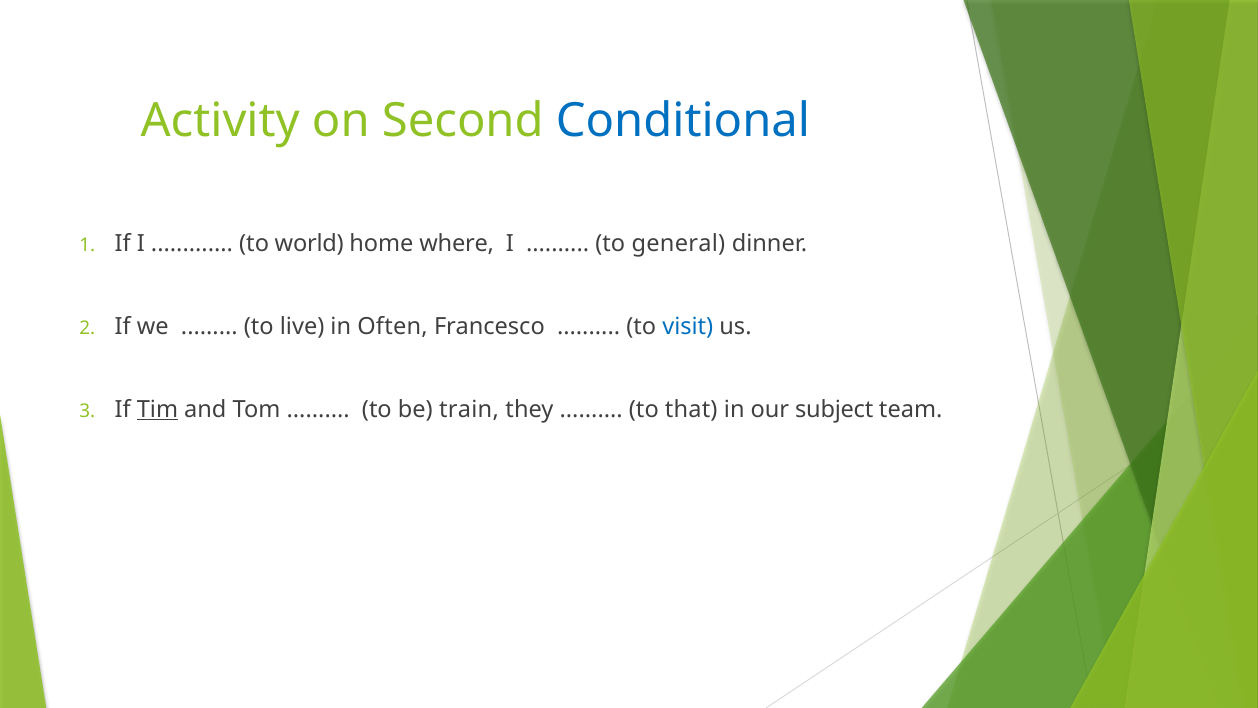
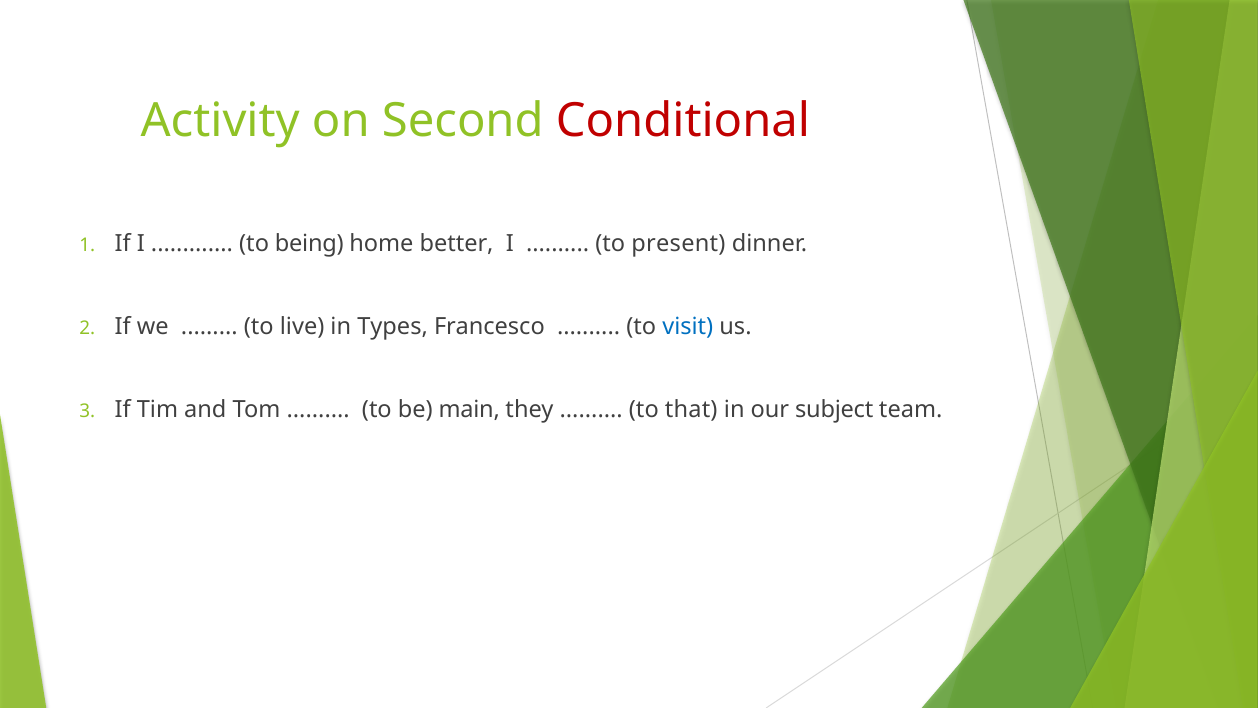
Conditional colour: blue -> red (683, 121)
world: world -> being (309, 243)
where: where -> better (457, 243)
general: general -> present (678, 243)
Often: Often -> Types (393, 326)
Tim underline: present -> none (157, 409)
train: train -> main (469, 409)
